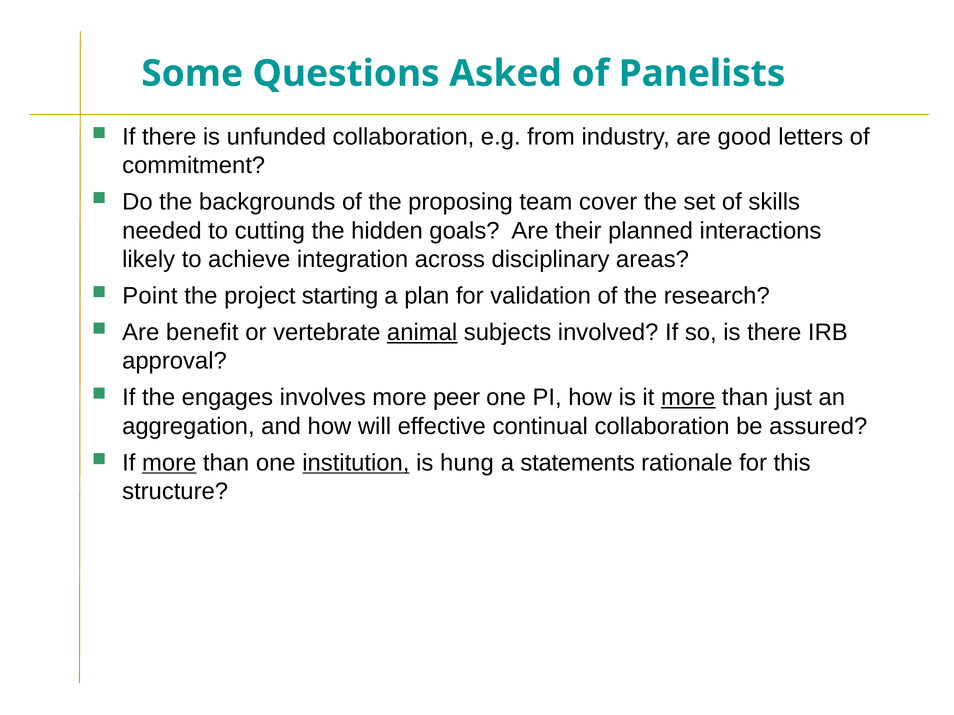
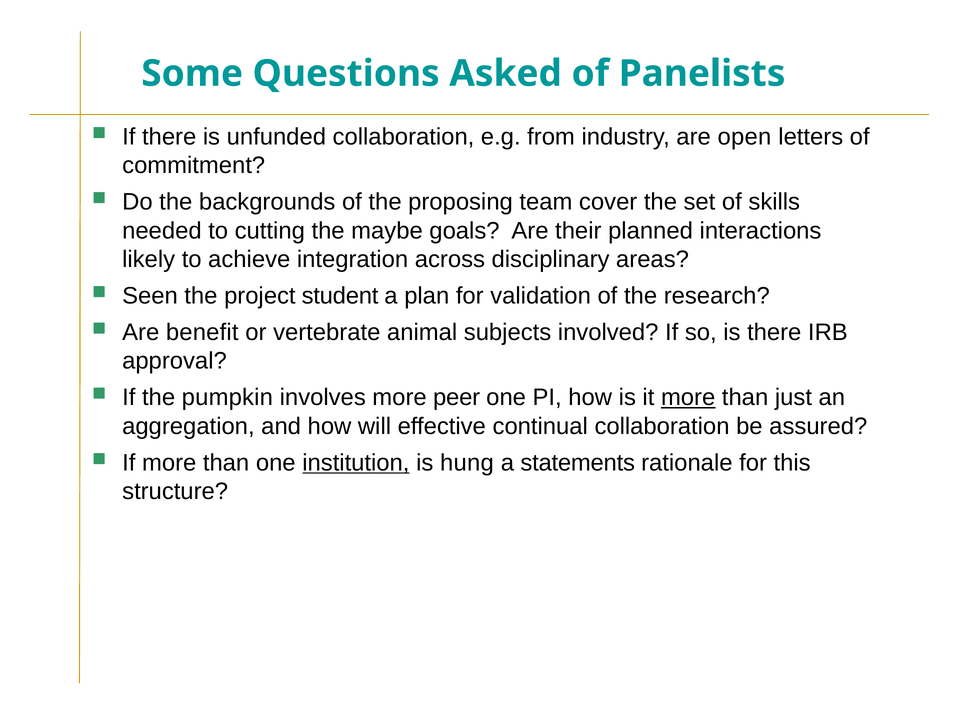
good: good -> open (744, 137)
hidden: hidden -> maybe (387, 231)
Point: Point -> Seen (150, 296)
starting: starting -> student (340, 296)
animal underline: present -> none (422, 333)
engages: engages -> pumpkin (227, 398)
more underline: present -> none (169, 463)
